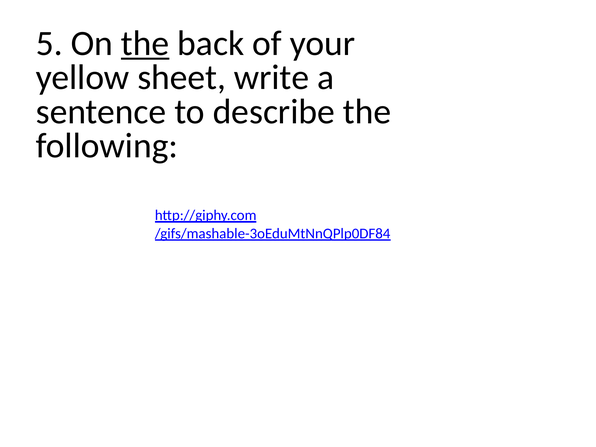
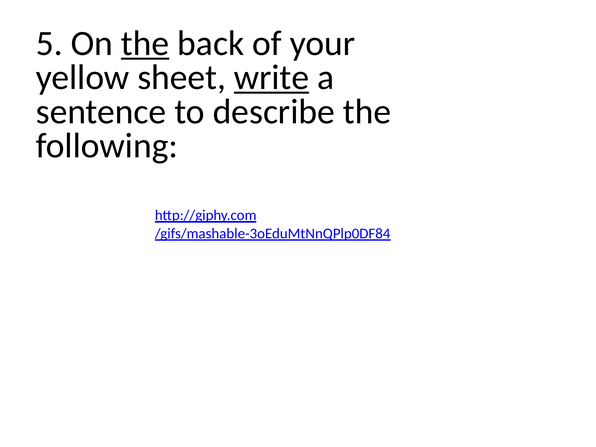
write underline: none -> present (271, 77)
